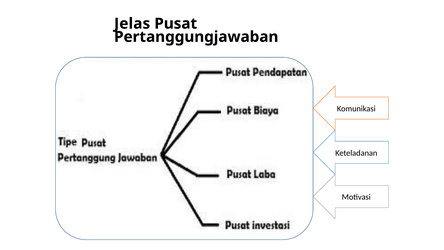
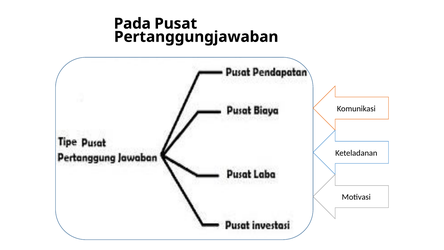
Jelas: Jelas -> Pada (132, 24)
